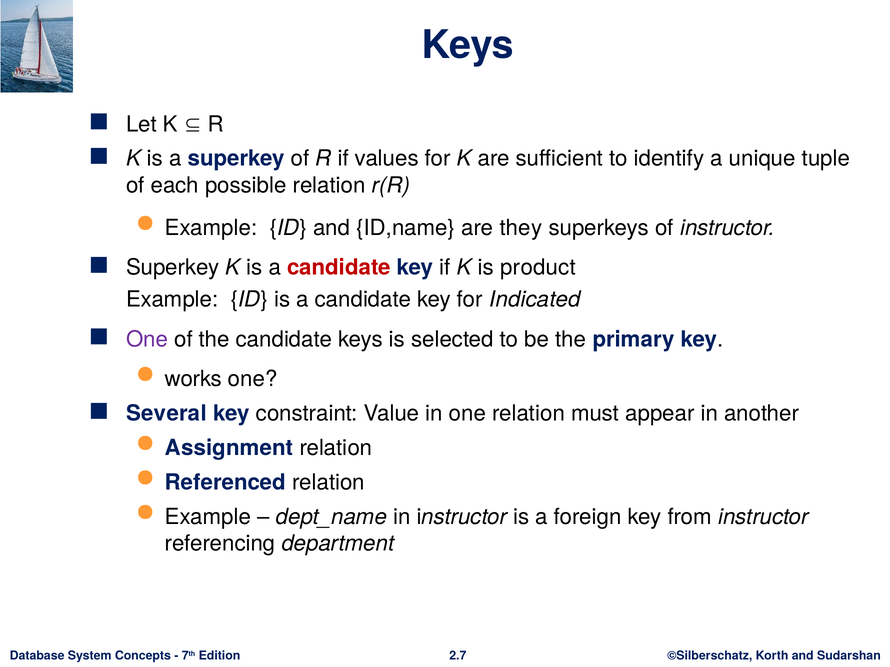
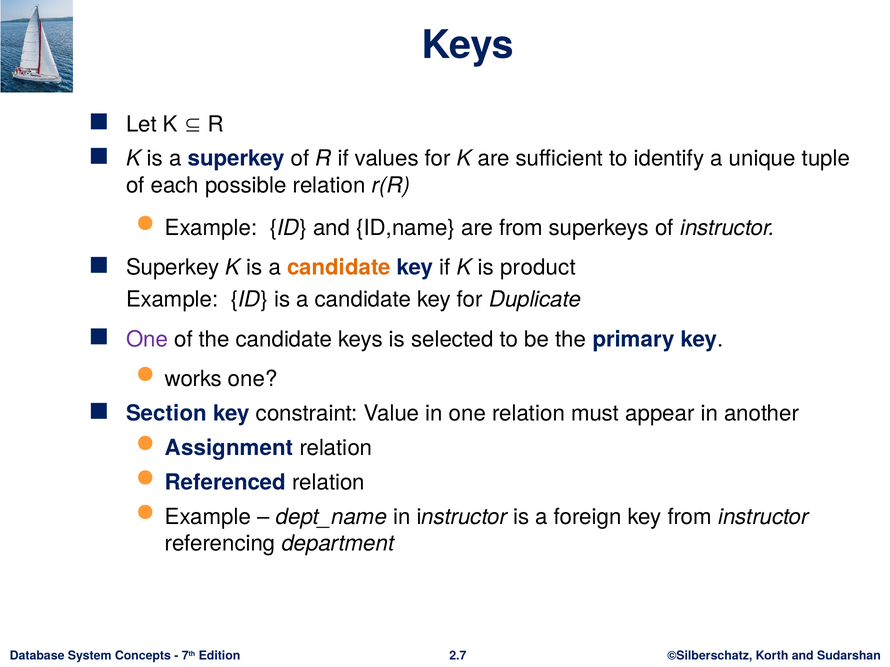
are they: they -> from (521, 228)
candidate colour: red -> orange (339, 268)
Indicated: Indicated -> Duplicate (535, 300)
Several: Several -> Section (167, 414)
